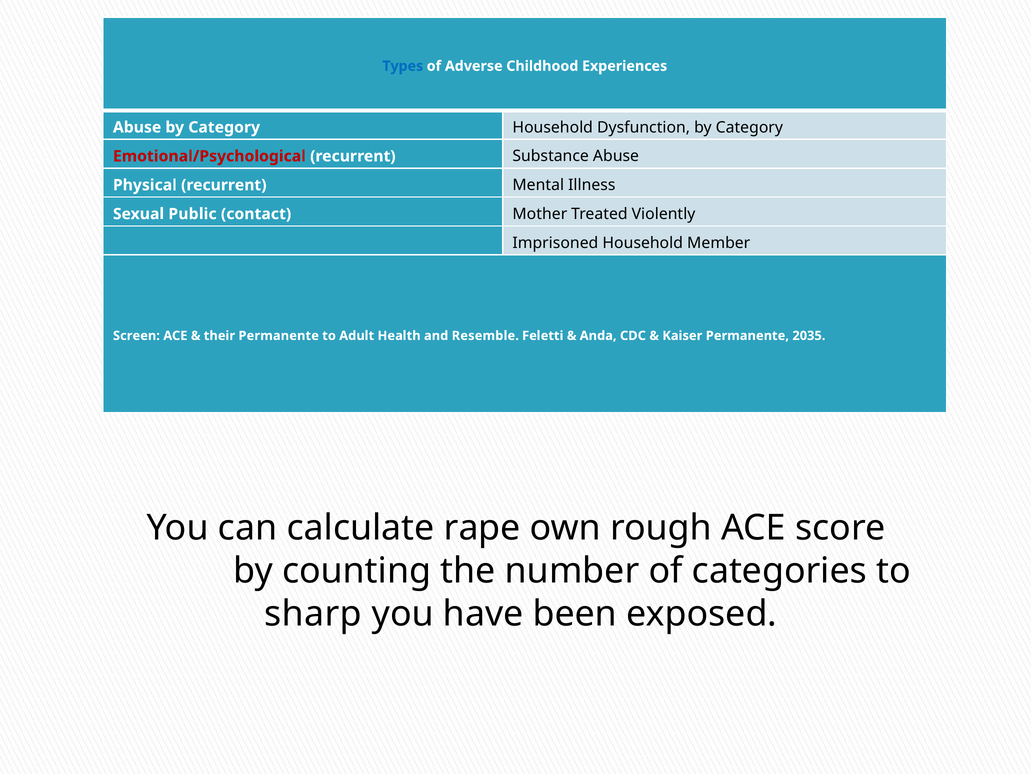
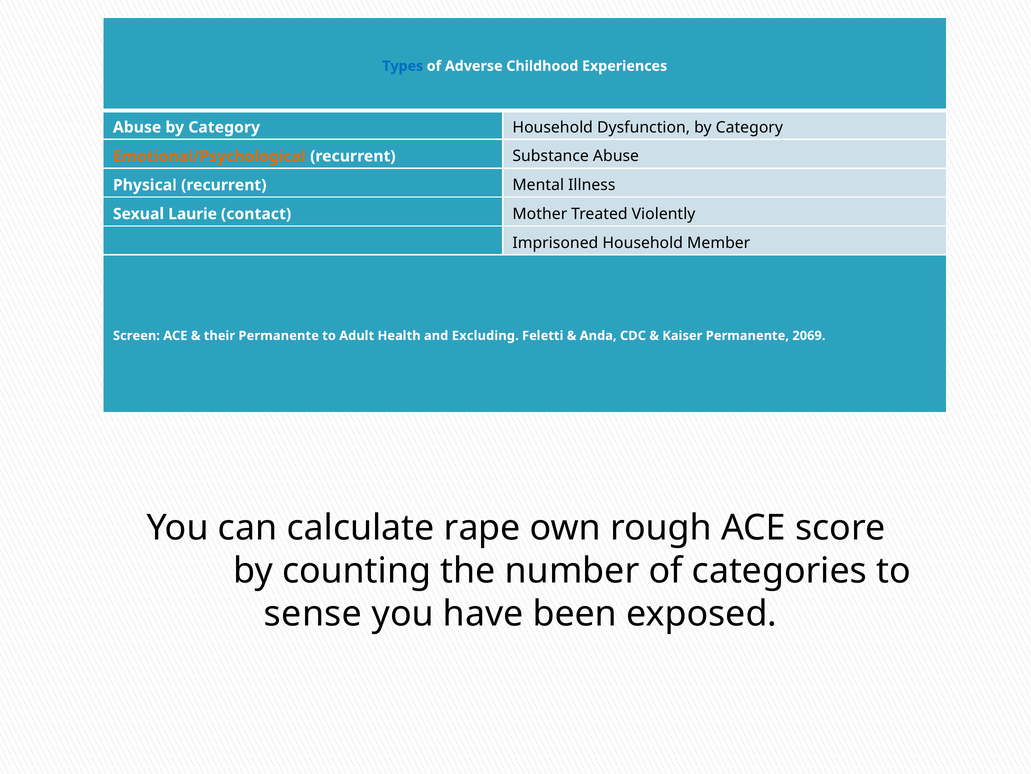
Emotional/Psychological colour: red -> orange (209, 156)
Public: Public -> Laurie (193, 214)
Resemble: Resemble -> Excluding (485, 335)
2035: 2035 -> 2069 (809, 335)
sharp: sharp -> sense (313, 613)
